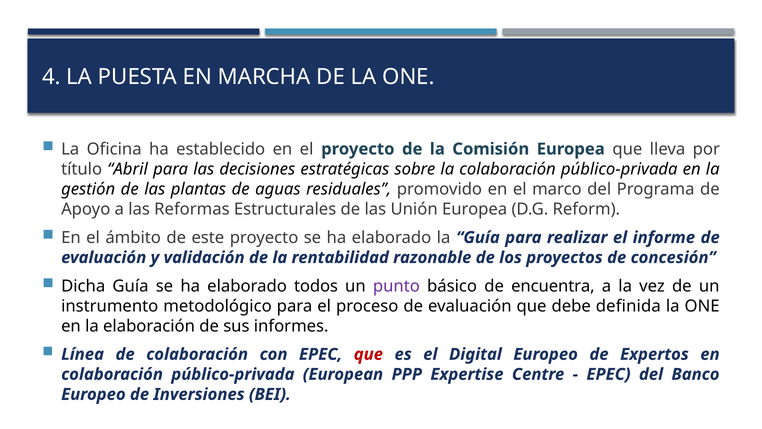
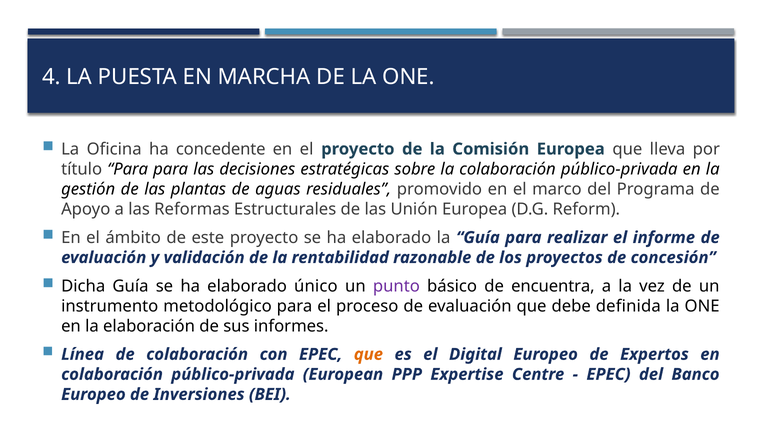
establecido: establecido -> concedente (221, 149)
título Abril: Abril -> Para (128, 169)
todos: todos -> único (316, 286)
que colour: red -> orange (368, 354)
